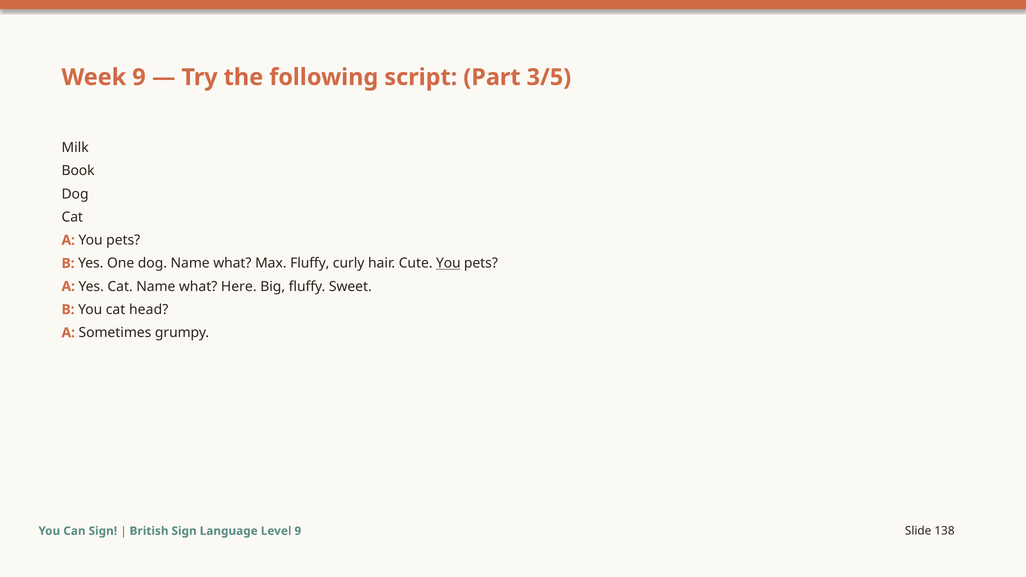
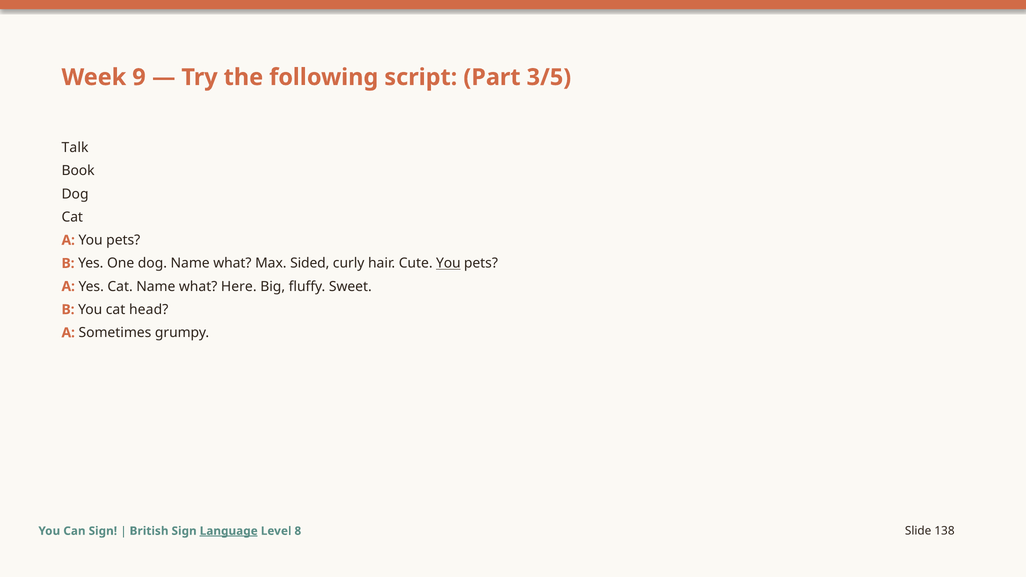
Milk: Milk -> Talk (75, 148)
Max Fluffy: Fluffy -> Sided (310, 263)
Language underline: none -> present (229, 531)
Level 9: 9 -> 8 (298, 531)
